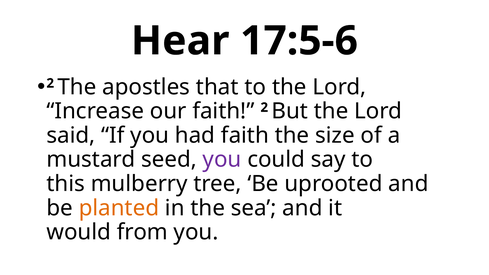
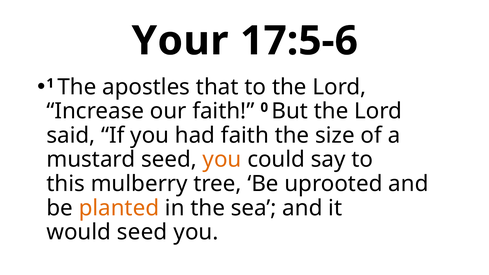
Hear: Hear -> Your (180, 41)
2: 2 -> 1 (50, 83)
faith 2: 2 -> 0 (264, 107)
you colour: purple -> orange (222, 160)
would from: from -> seed (142, 232)
